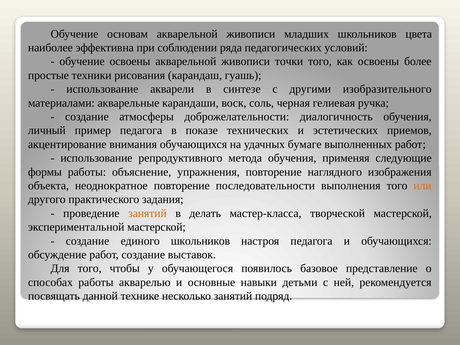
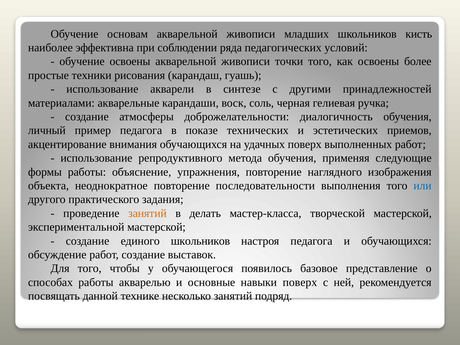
цвета: цвета -> кисть (419, 34)
изобразительного: изобразительного -> принадлежностей (387, 89)
удачных бумаге: бумаге -> поверх (305, 144)
или colour: orange -> blue (423, 186)
навыки детьми: детьми -> поверх (300, 282)
